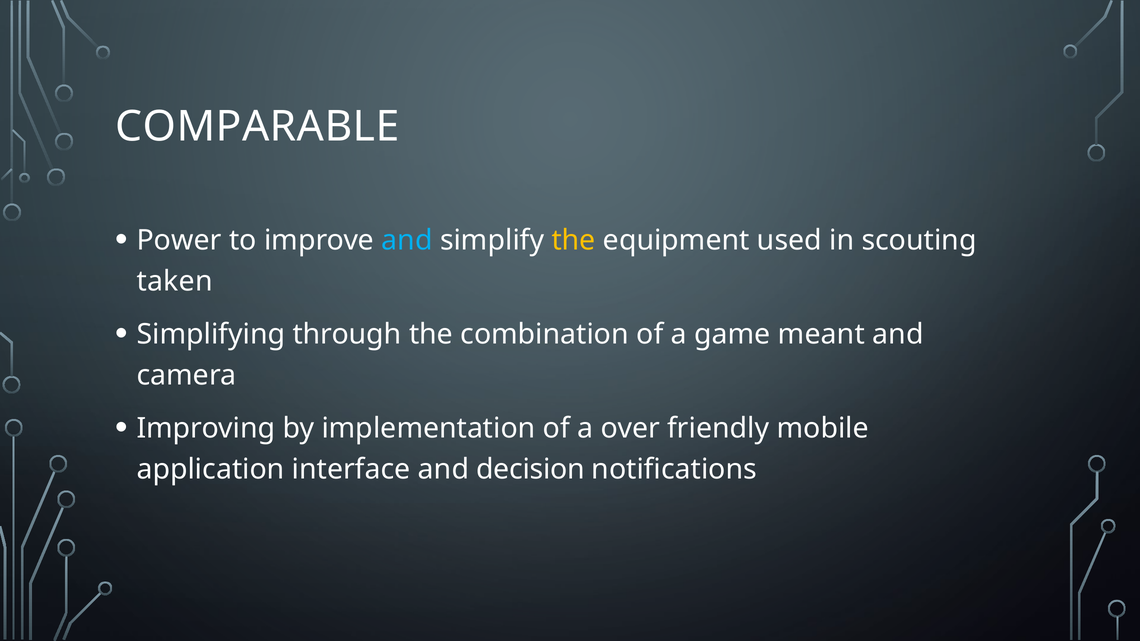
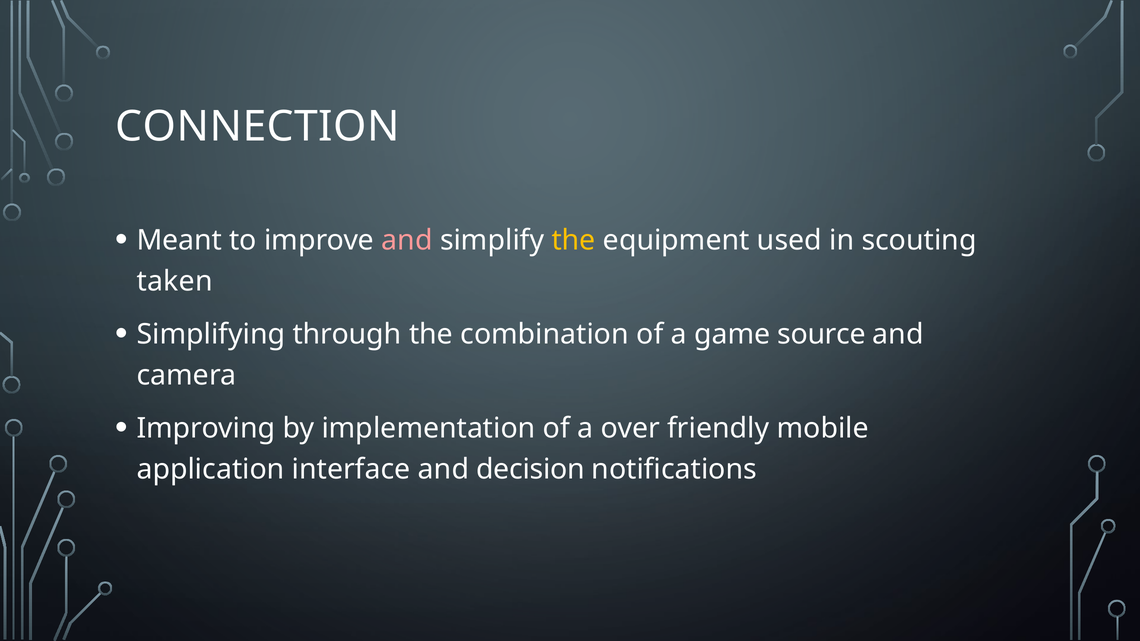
COMPARABLE: COMPARABLE -> CONNECTION (257, 127)
Power: Power -> Meant (179, 241)
and colour: light blue -> pink (407, 241)
meant: meant -> source (822, 335)
